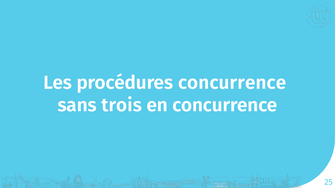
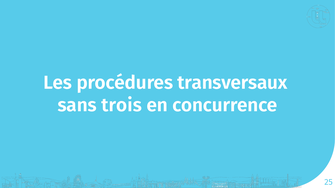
procédures concurrence: concurrence -> transversaux (232, 83)
